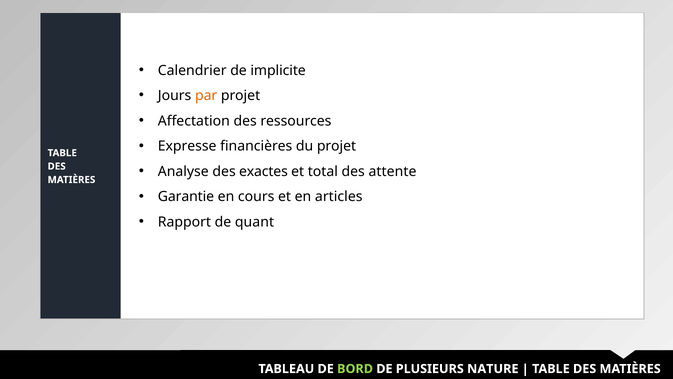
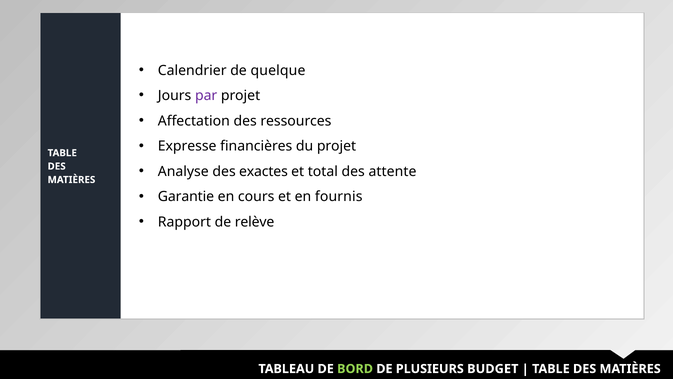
implicite: implicite -> quelque (278, 70)
par colour: orange -> purple (206, 96)
articles: articles -> fournis (339, 196)
quant: quant -> relève (255, 222)
NATURE: NATURE -> BUDGET (493, 368)
